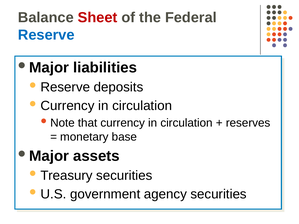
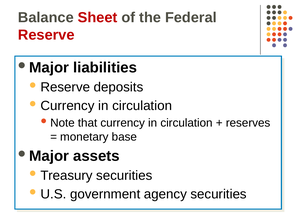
Reserve colour: blue -> red (46, 35)
